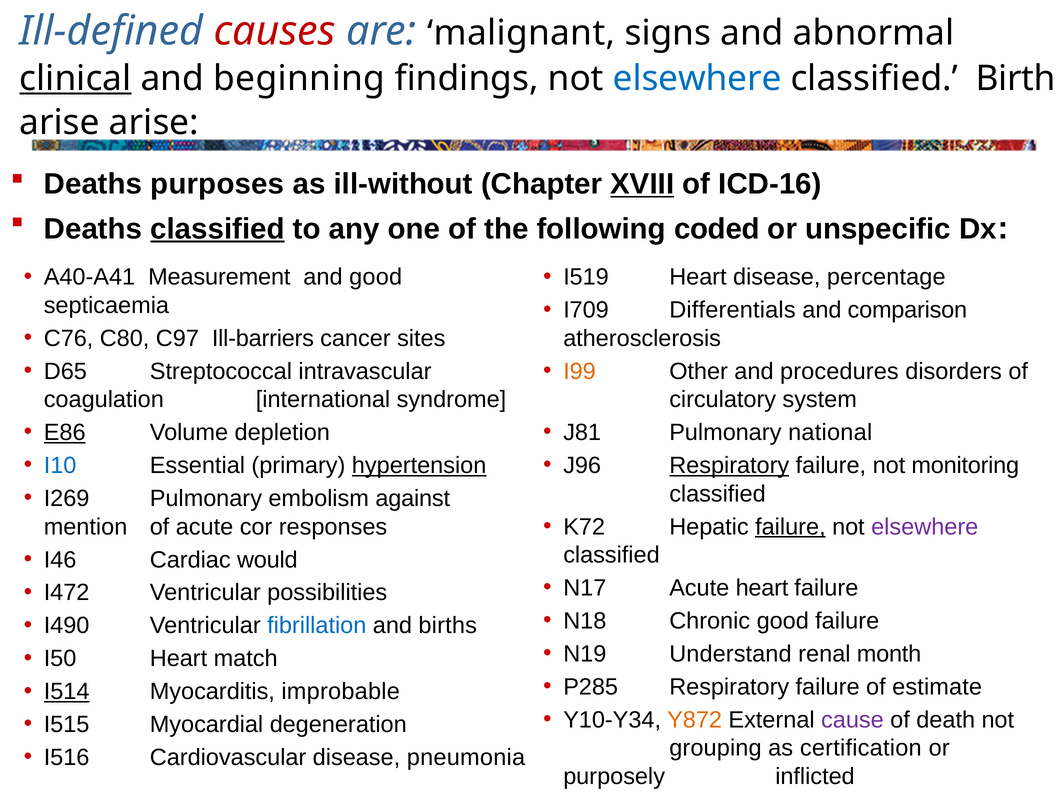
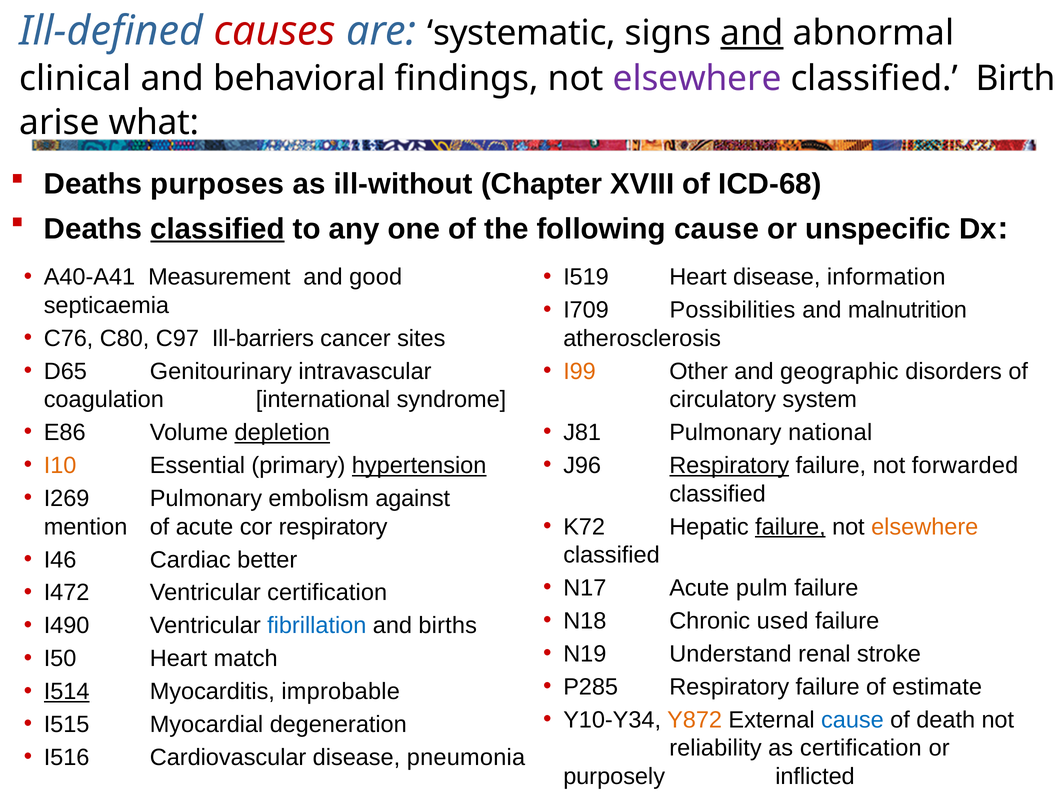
malignant: malignant -> systematic (521, 33)
and underline: none -> present (752, 33)
clinical underline: present -> none (75, 78)
beginning: beginning -> behavioral (300, 78)
elsewhere colour: blue -> purple (697, 78)
arise arise: arise -> what (154, 123)
XVIII underline: present -> none (642, 184)
ICD-16: ICD-16 -> ICD-68 (770, 184)
following coded: coded -> cause (717, 229)
percentage: percentage -> information (886, 277)
Differentials: Differentials -> Possibilities (732, 310)
comparison: comparison -> malnutrition (907, 310)
Streptococcal: Streptococcal -> Genitourinary (221, 371)
procedures: procedures -> geographic (839, 371)
E86 underline: present -> none (65, 433)
depletion underline: none -> present (282, 433)
I10 colour: blue -> orange (60, 466)
monitoring: monitoring -> forwarded (965, 466)
elsewhere colour: purple -> orange (925, 527)
cor responses: responses -> respiratory (333, 527)
would: would -> better (267, 560)
Acute heart: heart -> pulm (762, 588)
Ventricular possibilities: possibilities -> certification (327, 593)
Chronic good: good -> used (783, 621)
month: month -> stroke (889, 654)
cause colour: purple -> blue (852, 720)
grouping: grouping -> reliability (715, 748)
